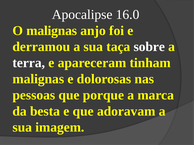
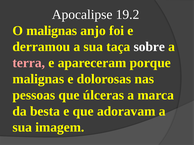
16.0: 16.0 -> 19.2 (128, 15)
terra colour: white -> pink (29, 63)
tinham: tinham -> porque (150, 63)
porque: porque -> úlceras (103, 95)
